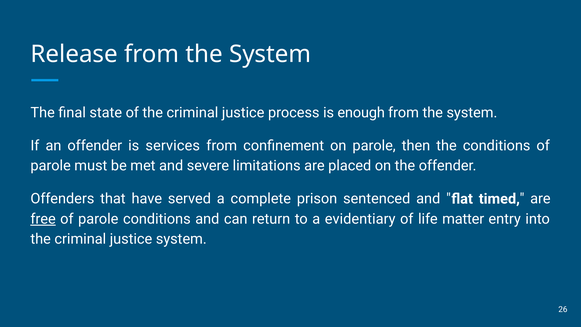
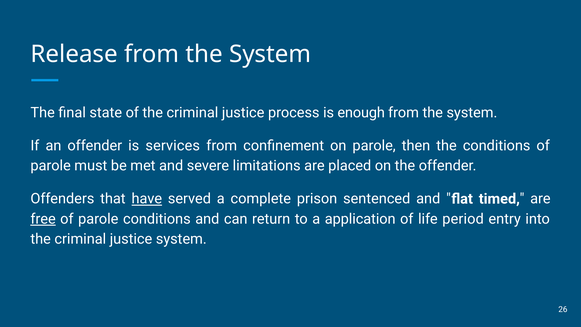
have underline: none -> present (147, 199)
evidentiary: evidentiary -> application (360, 219)
matter: matter -> period (463, 219)
